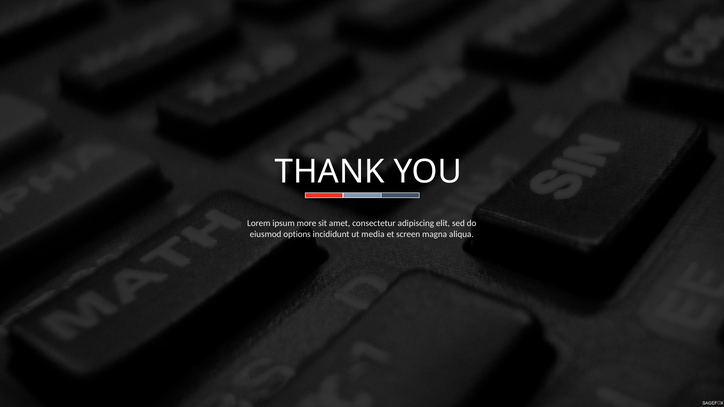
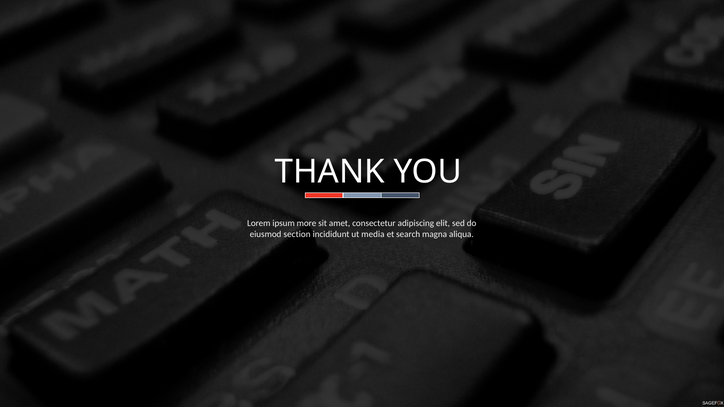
options: options -> section (297, 234)
screen: screen -> search (408, 234)
